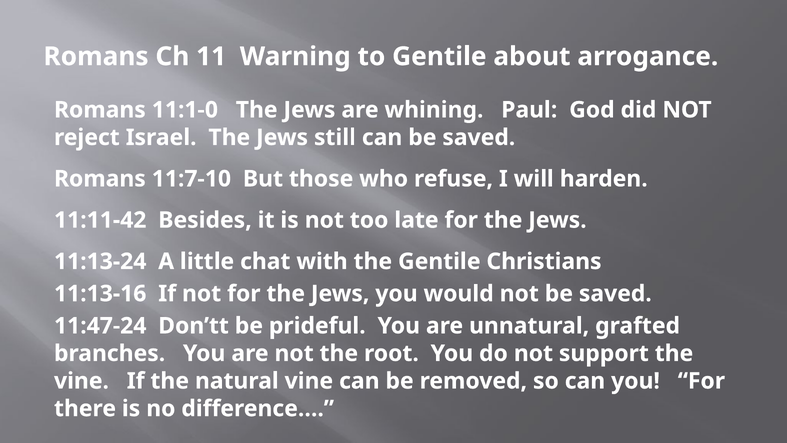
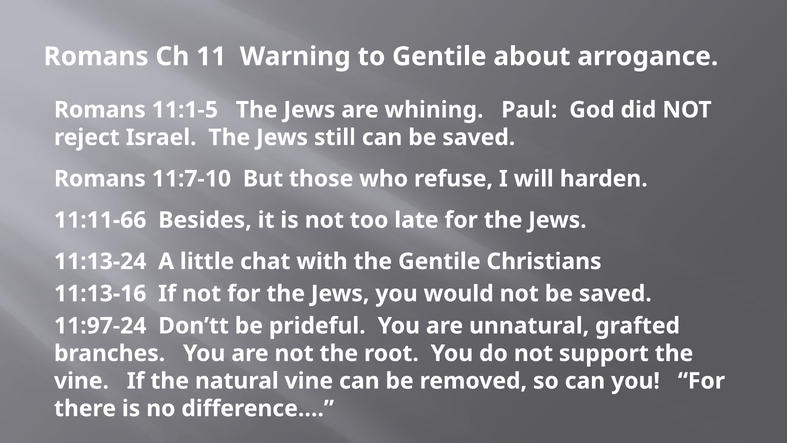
11:1-0: 11:1-0 -> 11:1-5 (185, 110)
11:11-42: 11:11-42 -> 11:11-66 (100, 220)
11:47-24: 11:47-24 -> 11:97-24 (100, 326)
